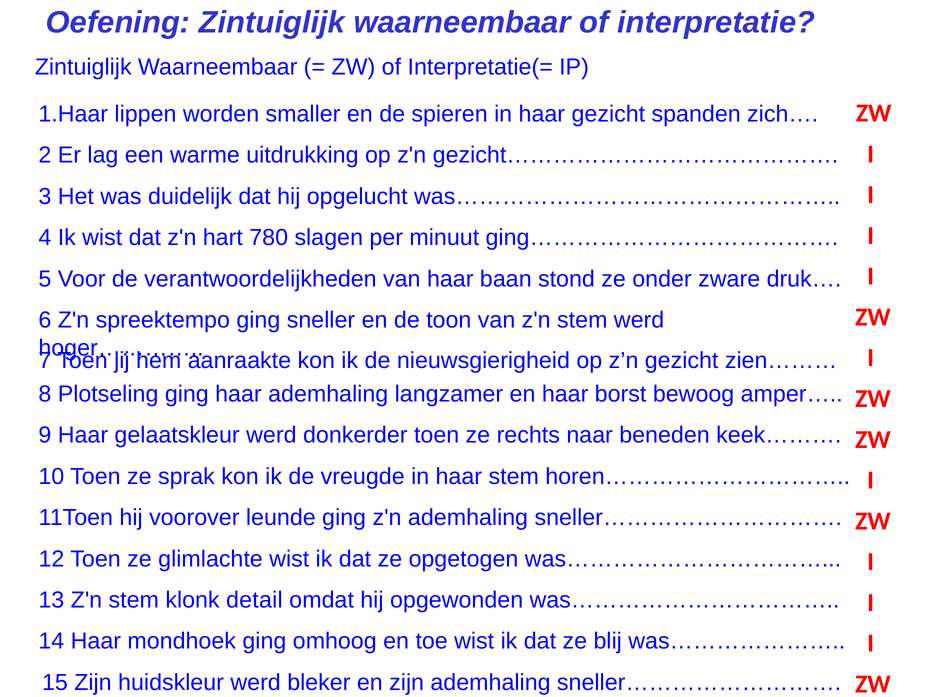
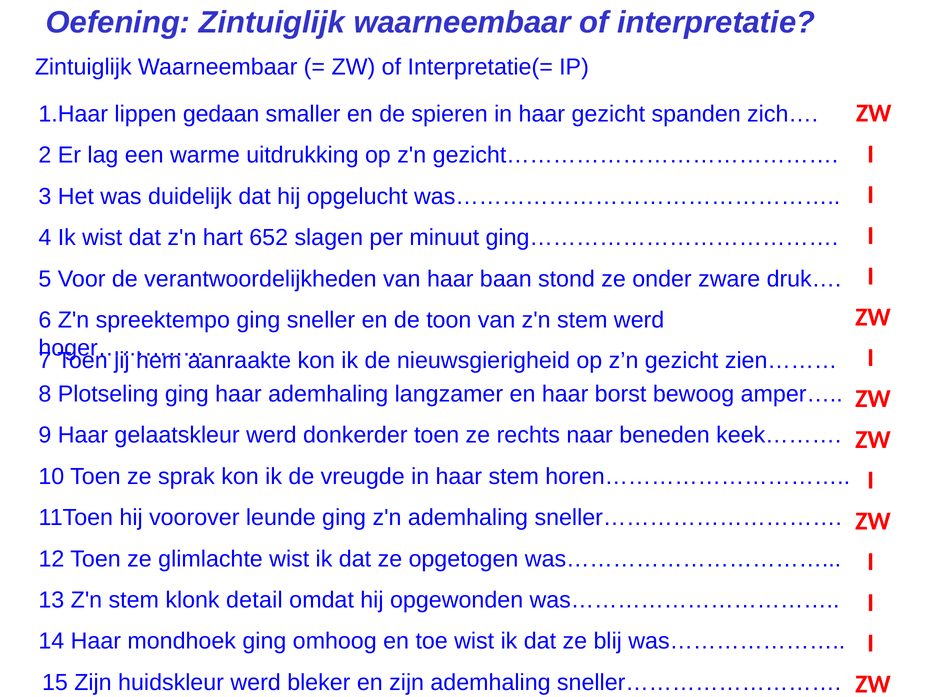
worden: worden -> gedaan (221, 114)
780: 780 -> 652 (269, 238)
